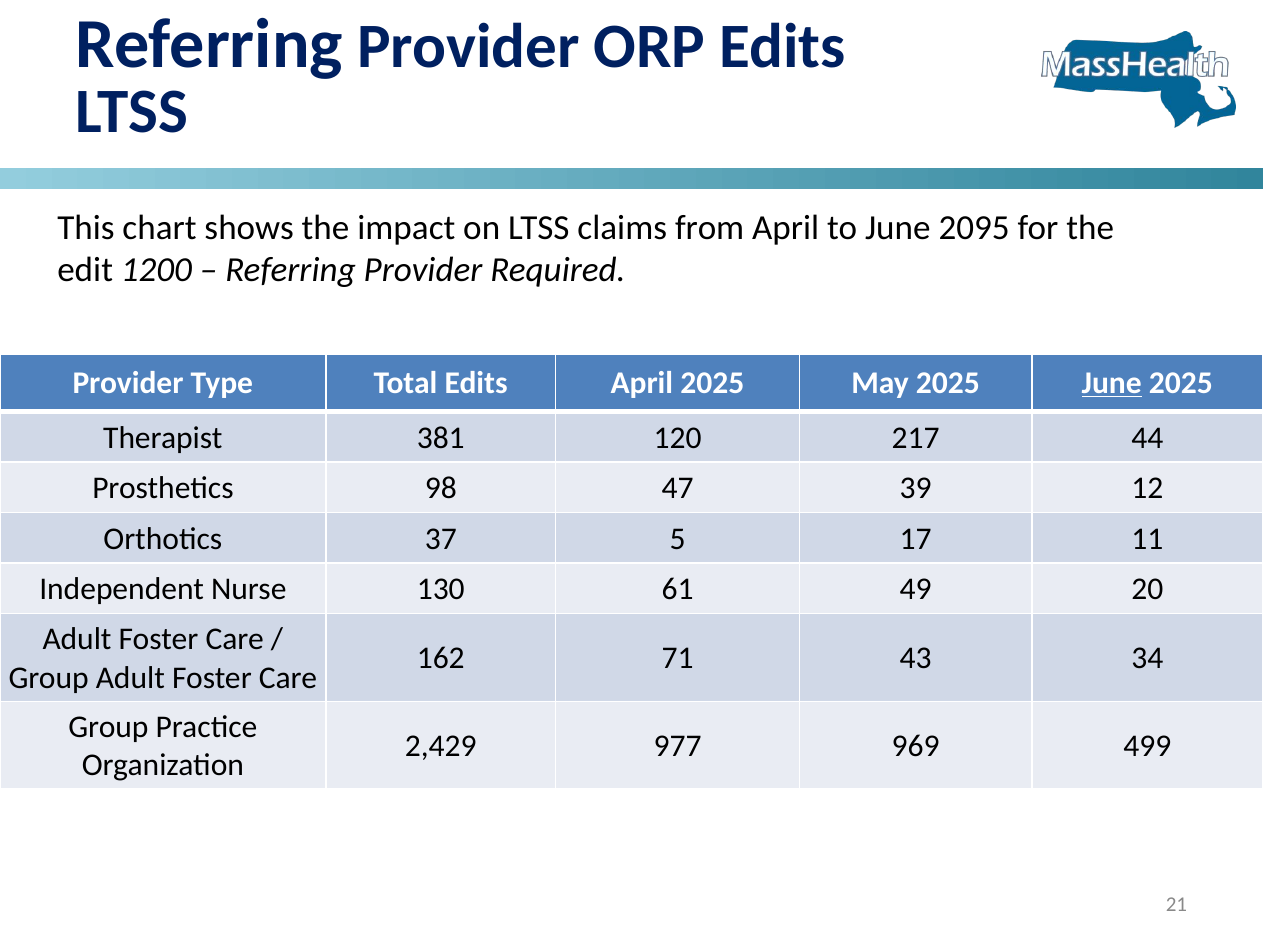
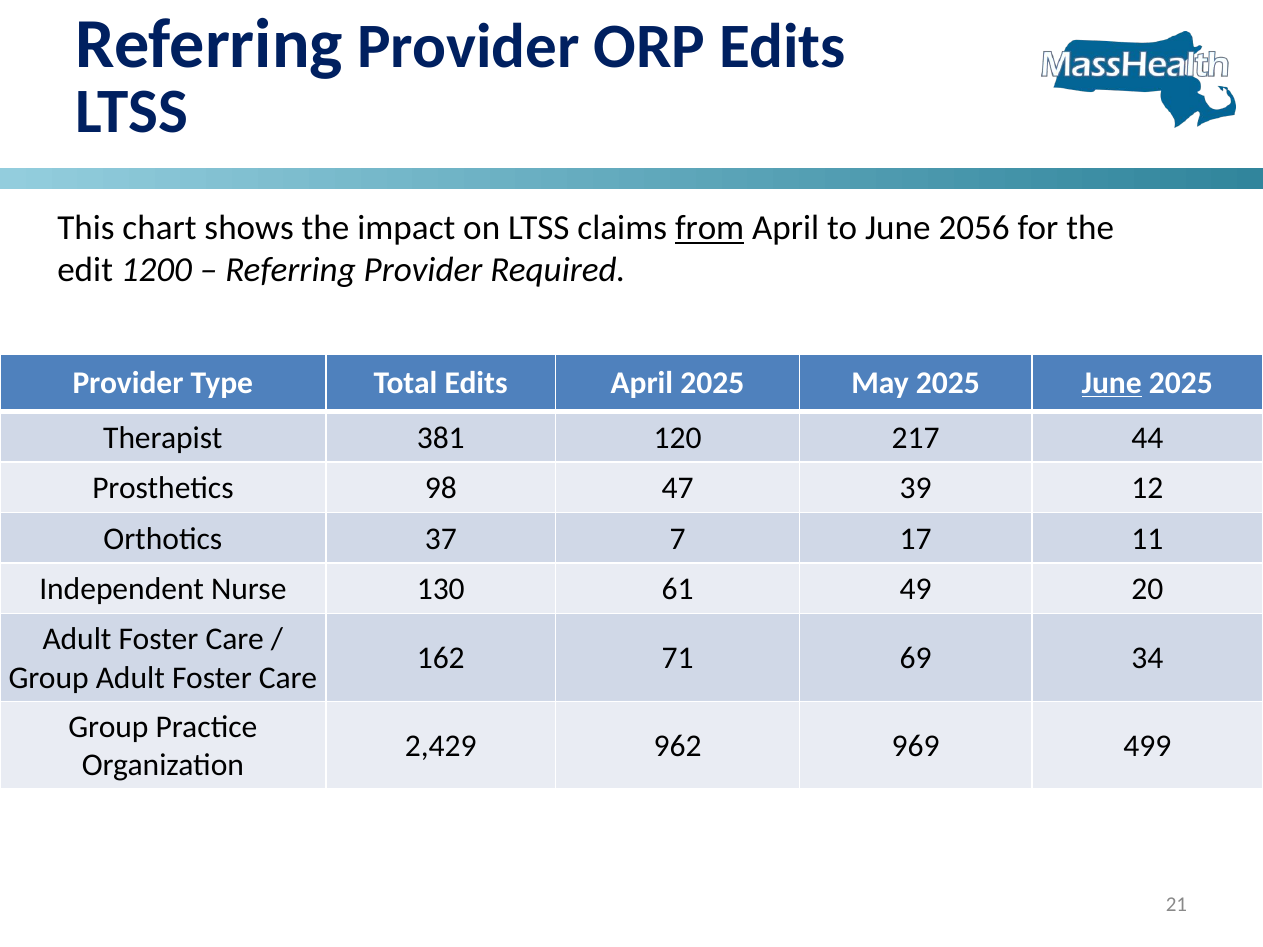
from underline: none -> present (710, 228)
2095: 2095 -> 2056 (974, 228)
5: 5 -> 7 (678, 539)
43: 43 -> 69 (916, 659)
977: 977 -> 962 (678, 746)
